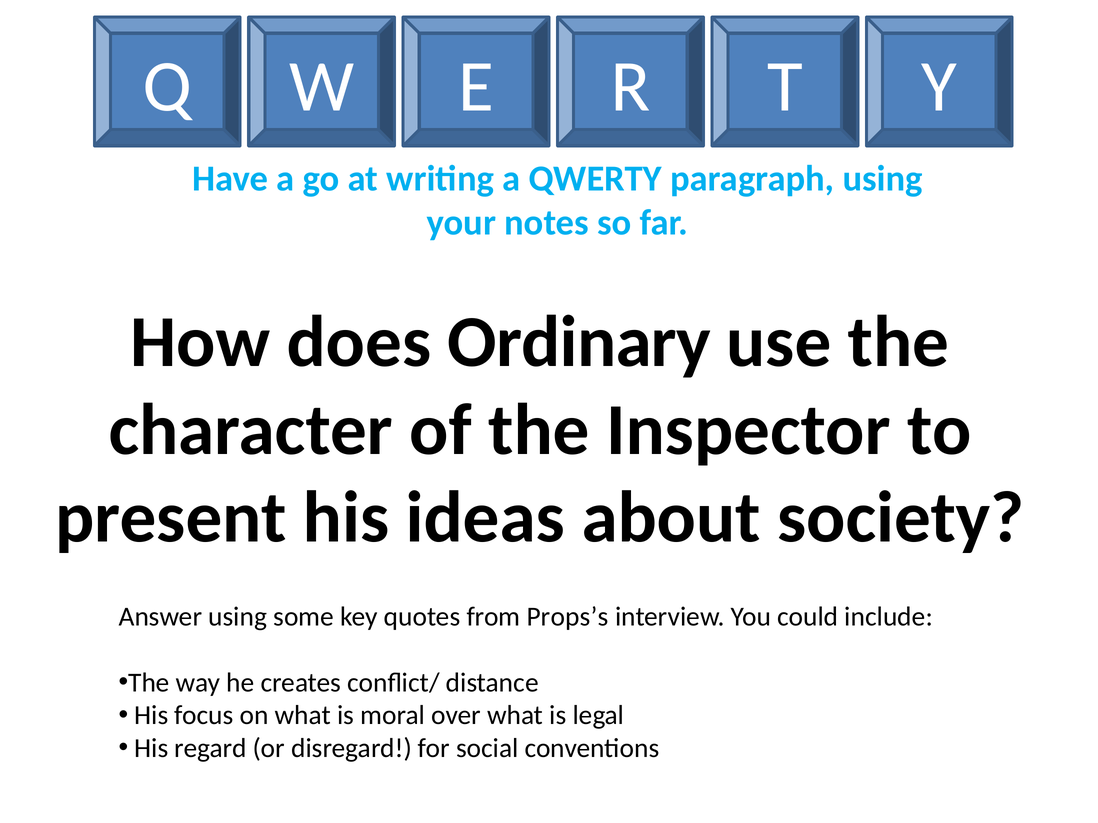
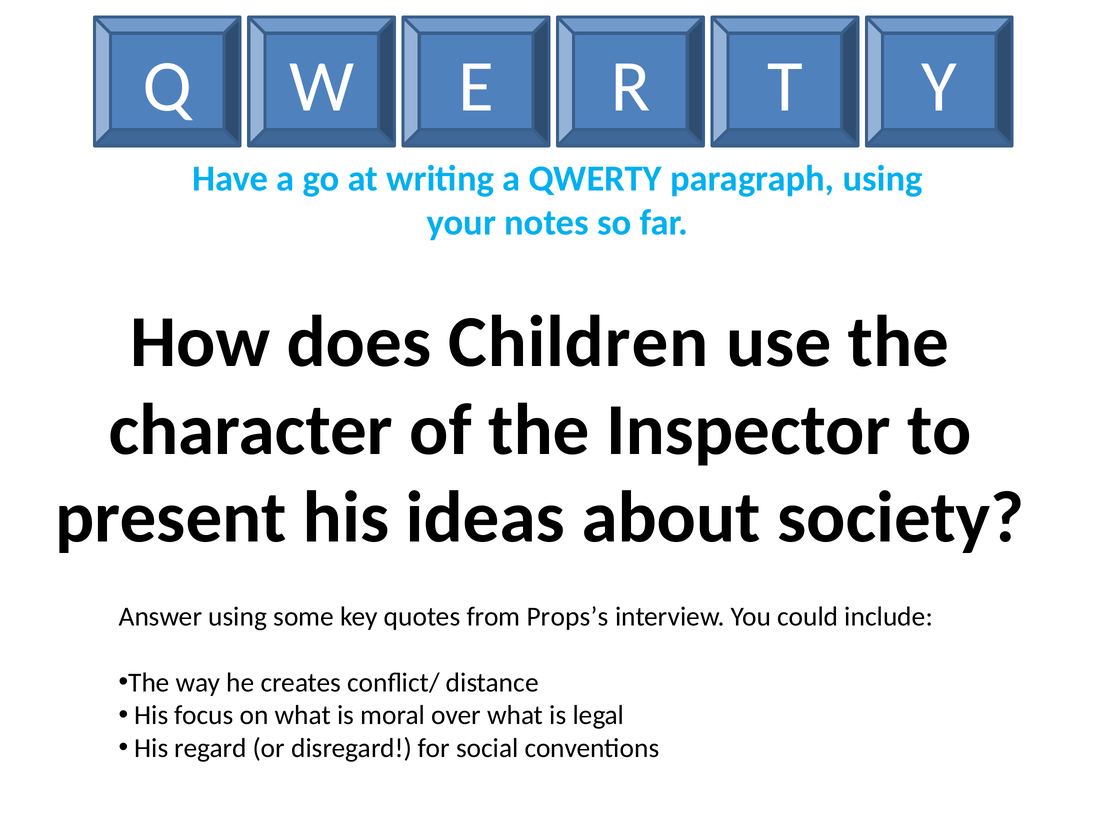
Ordinary: Ordinary -> Children (578, 342)
